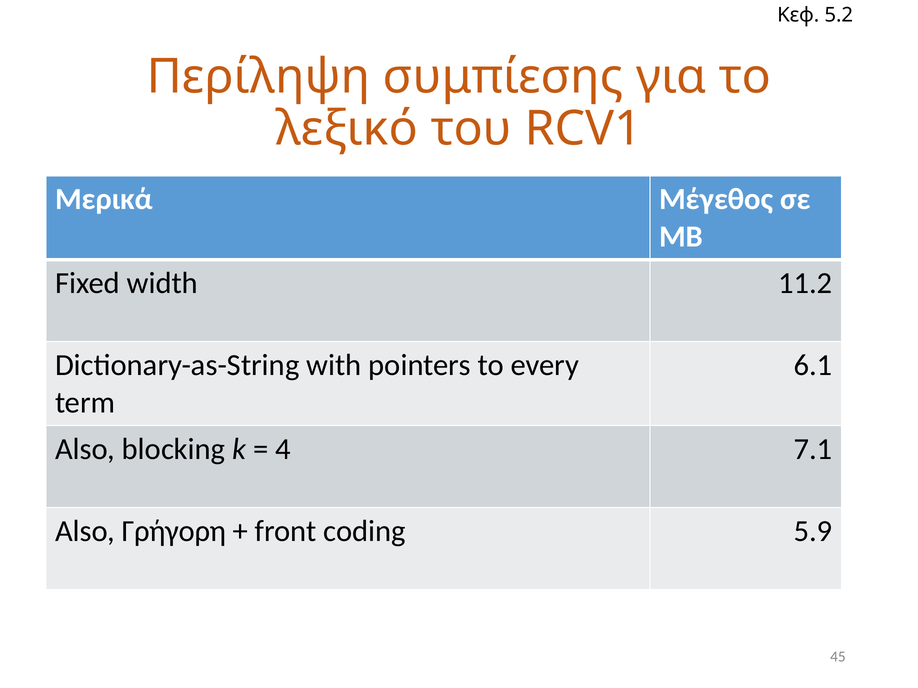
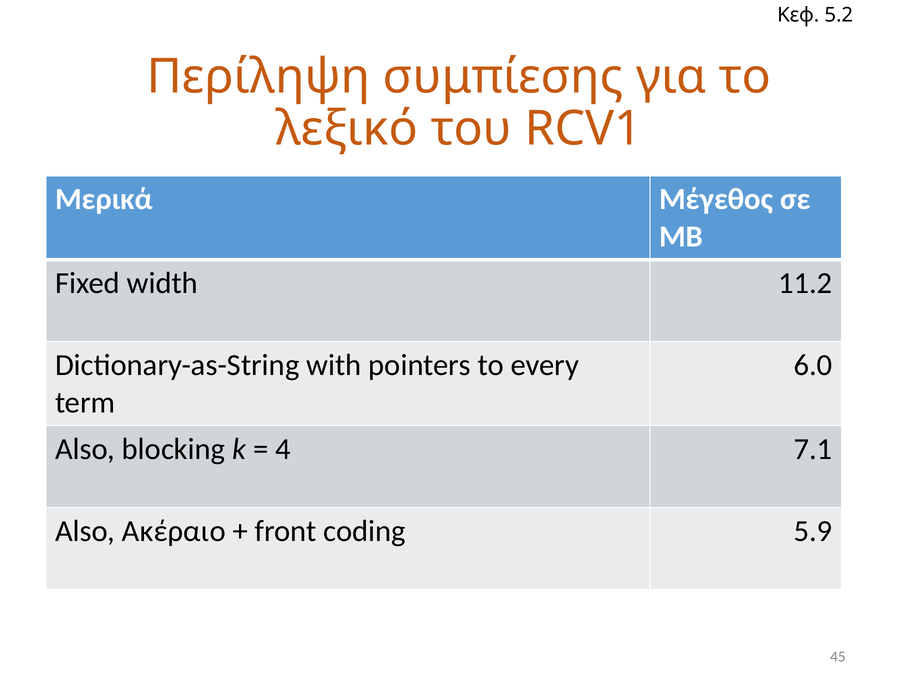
6.1: 6.1 -> 6.0 (813, 365)
Γρήγορη: Γρήγορη -> Ακέραιο (174, 531)
